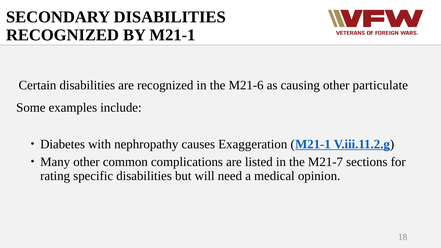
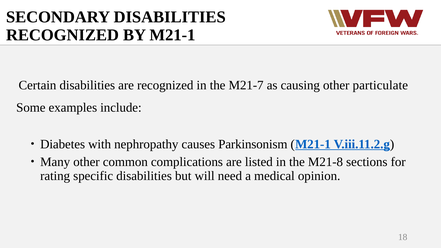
M21-6: M21-6 -> M21-7 (246, 85)
Exaggeration: Exaggeration -> Parkinsonism (253, 144)
M21-7: M21-7 -> M21-8 (325, 162)
